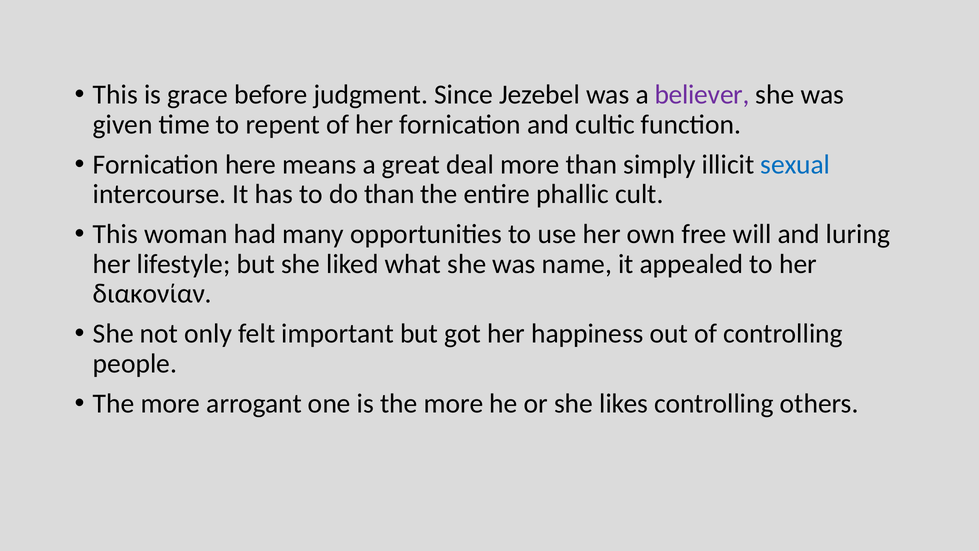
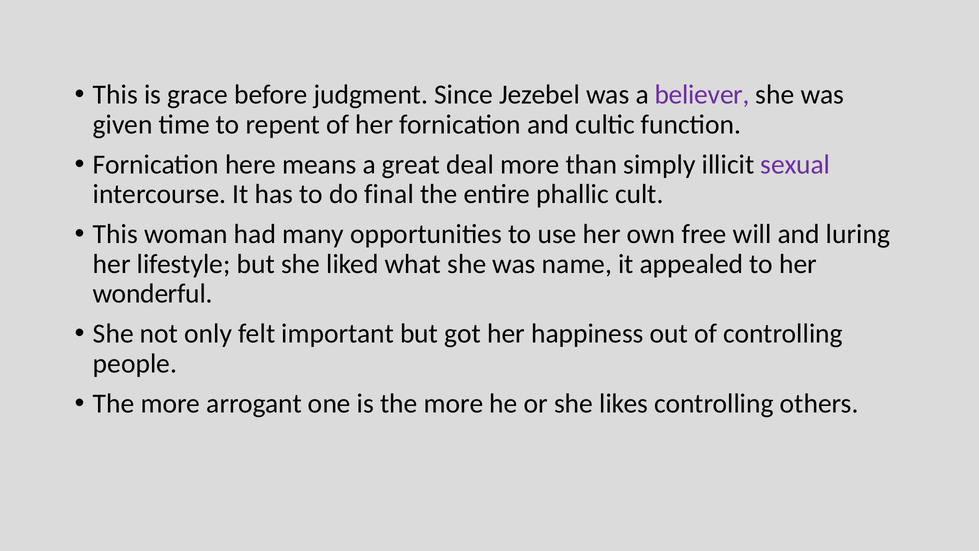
sexual colour: blue -> purple (795, 164)
do than: than -> final (389, 194)
διακονίαν: διακονίαν -> wonderful (153, 294)
